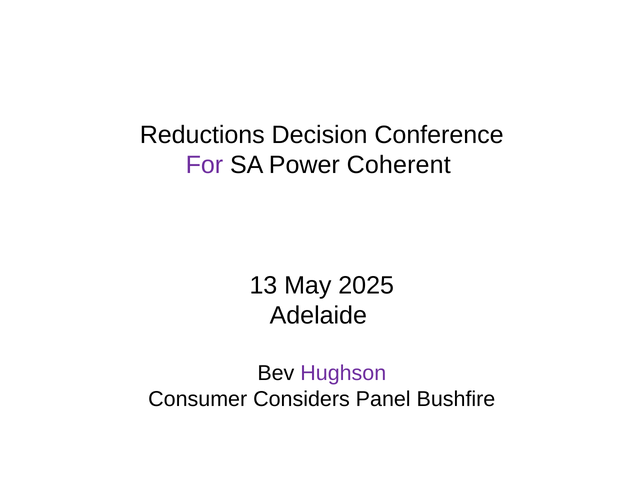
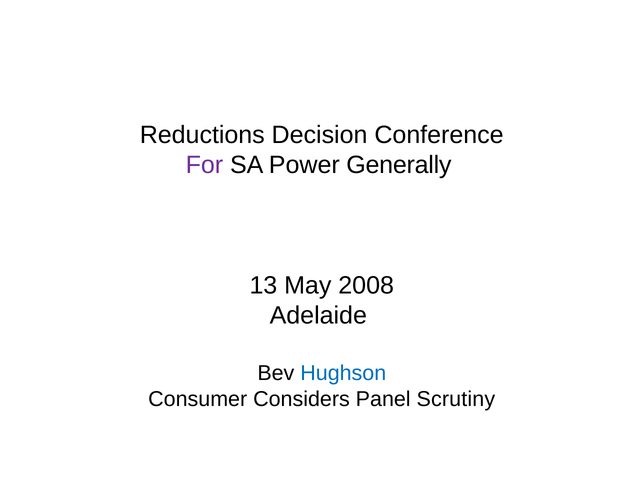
Coherent: Coherent -> Generally (399, 165)
2025: 2025 -> 2008 (366, 285)
Hughson colour: purple -> blue (343, 373)
Bushfire: Bushfire -> Scrutiny (456, 399)
